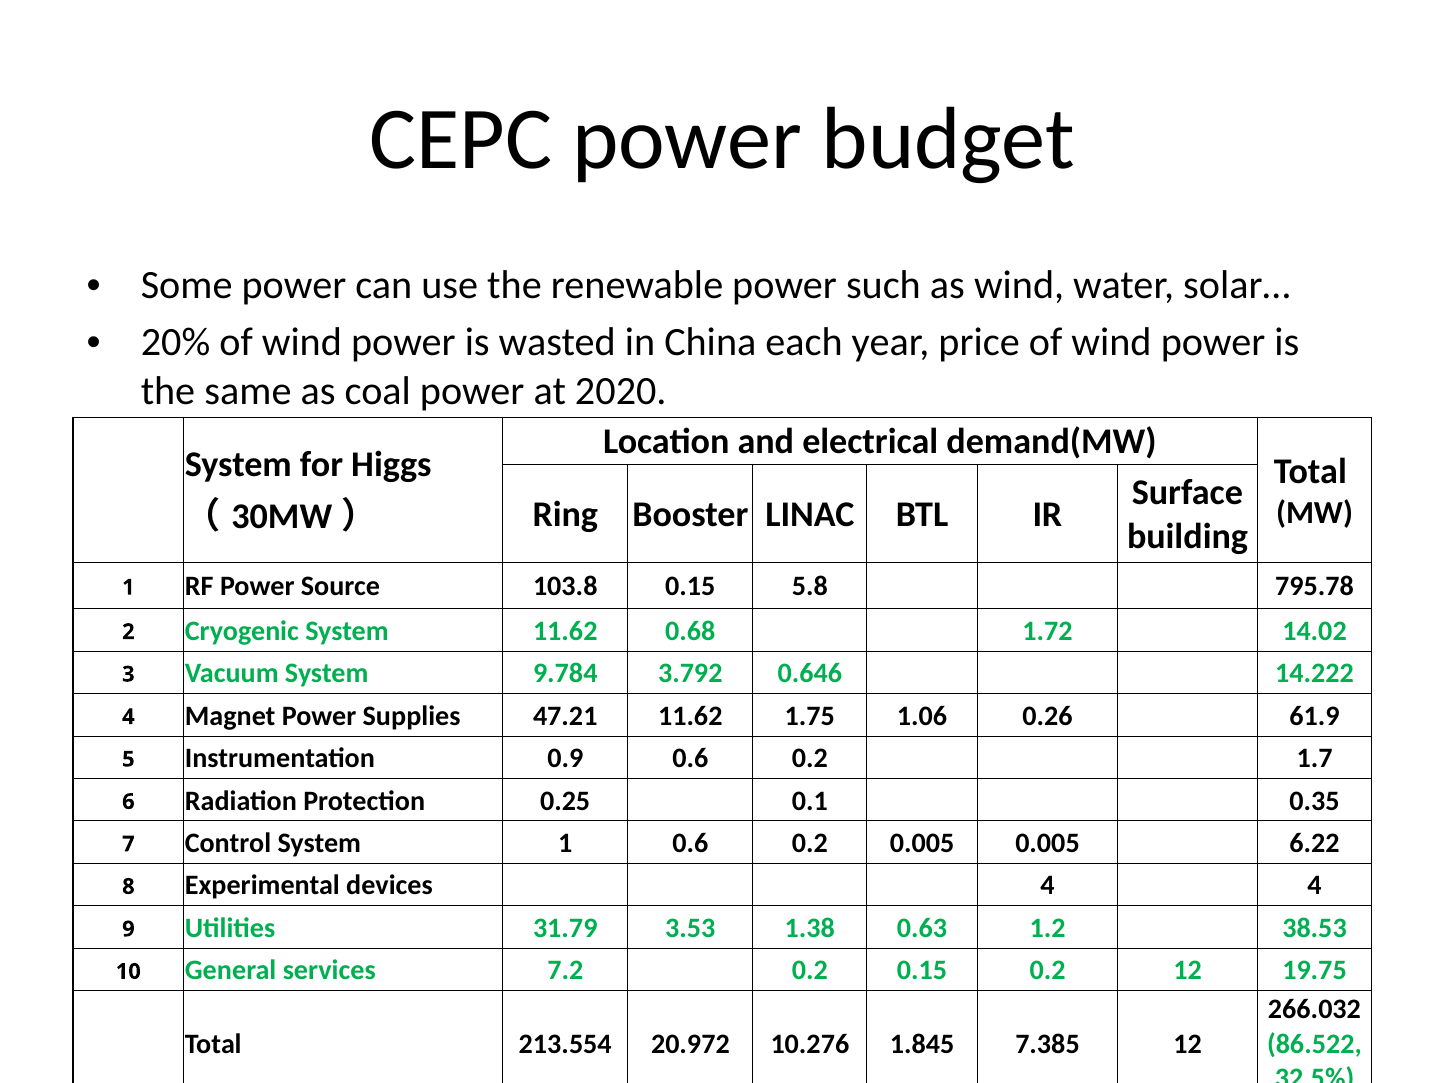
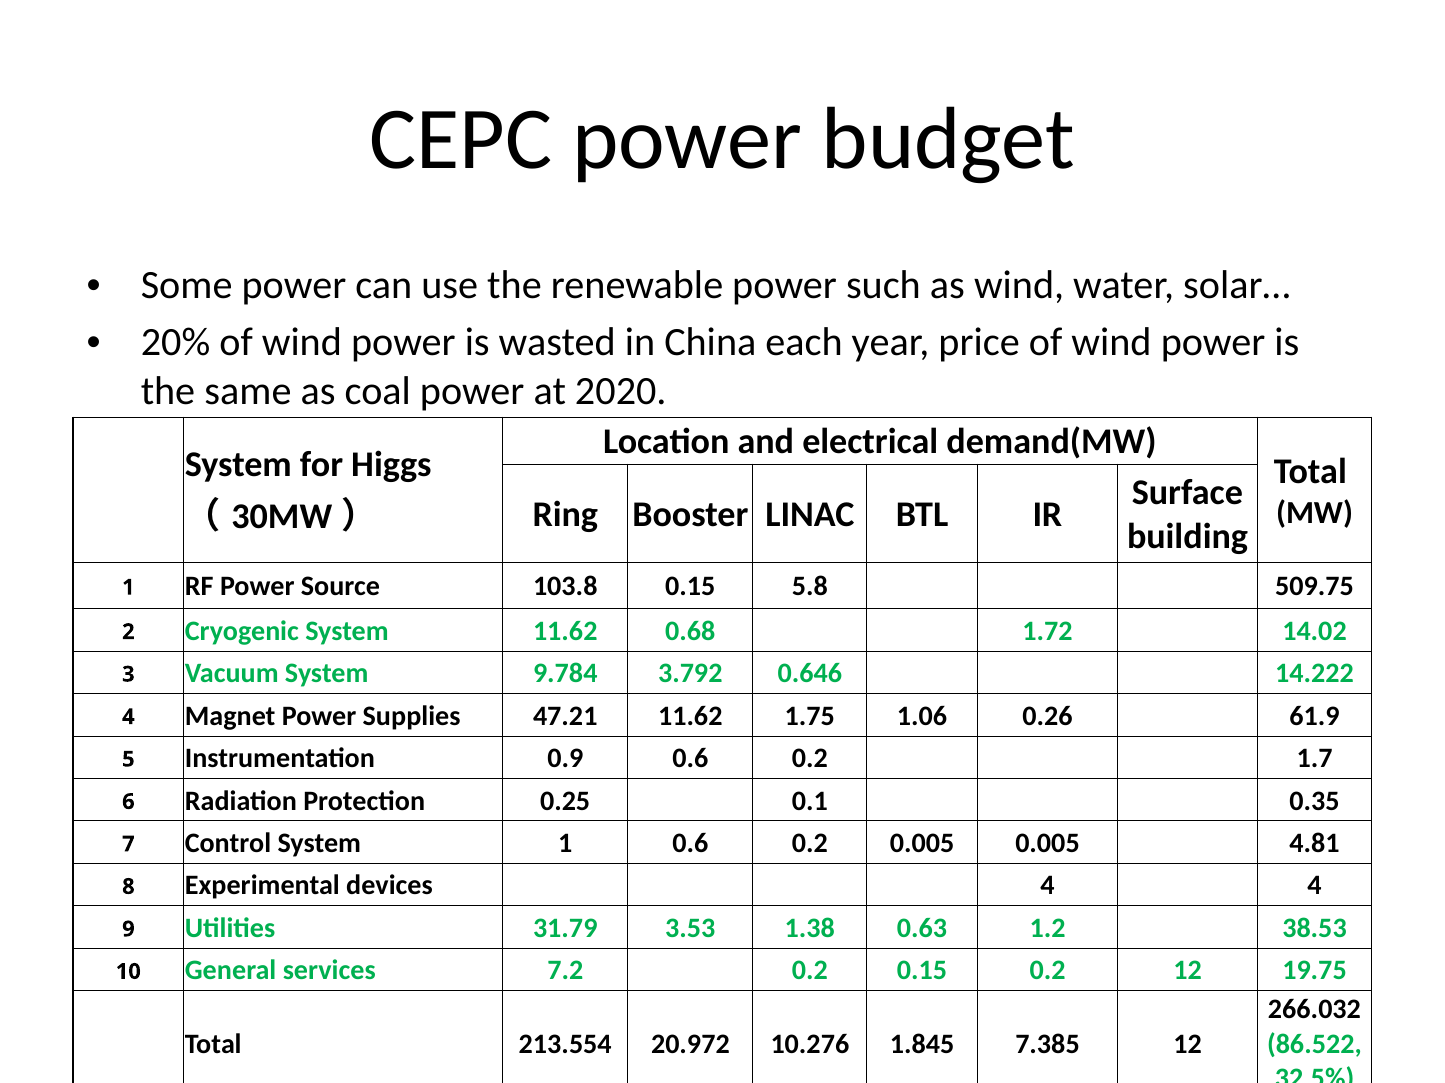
795.78: 795.78 -> 509.75 (1315, 587)
6.22: 6.22 -> 4.81 (1314, 844)
